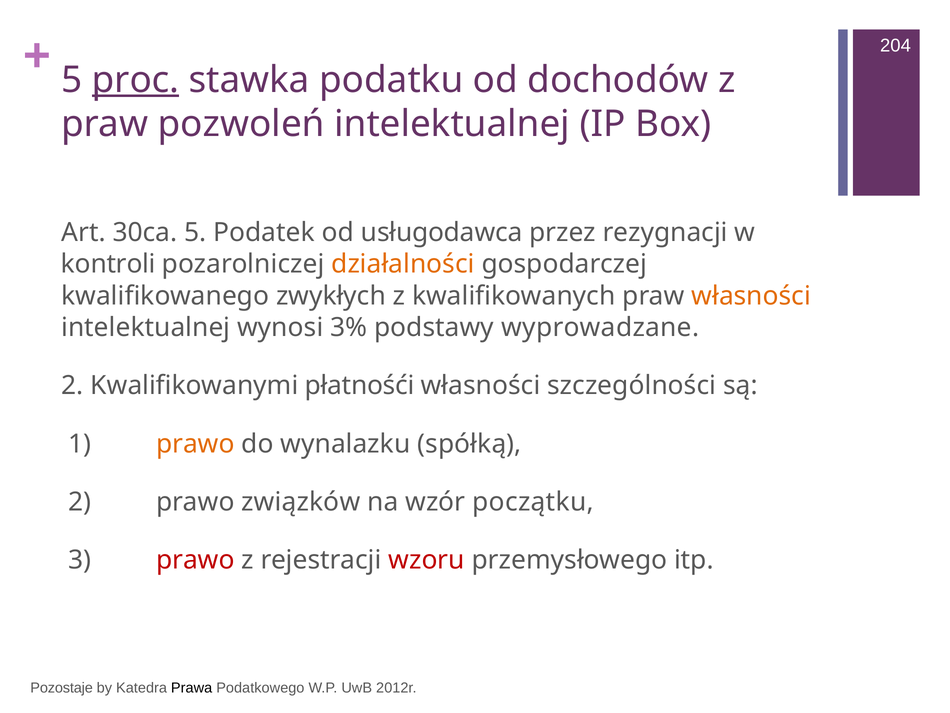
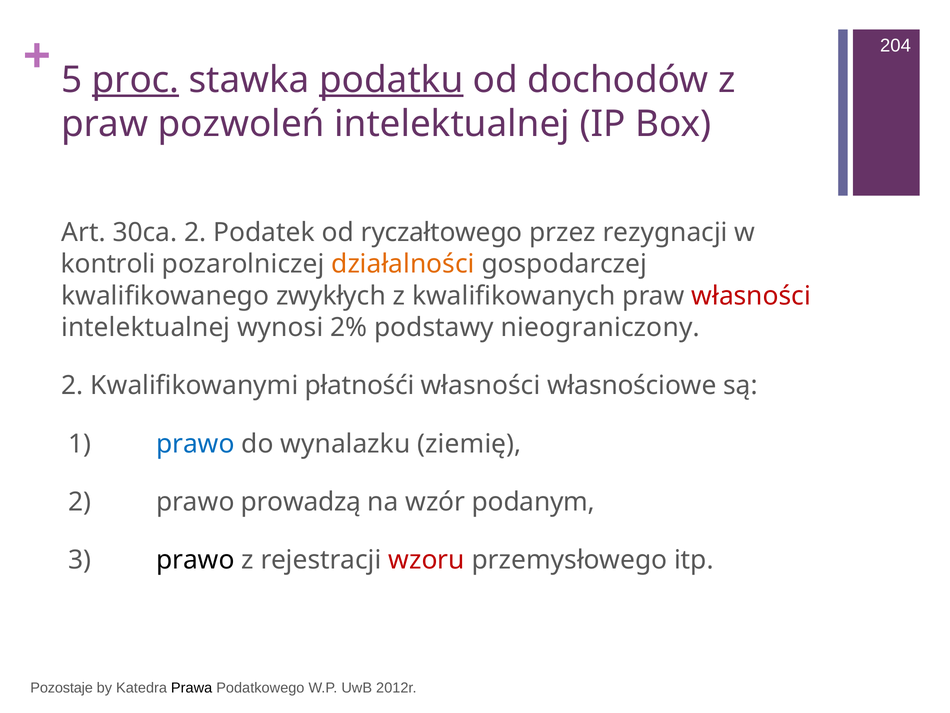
podatku underline: none -> present (391, 80)
30ca 5: 5 -> 2 (195, 232)
usługodawca: usługodawca -> ryczałtowego (442, 232)
własności colour: orange -> red (751, 296)
3%: 3% -> 2% (349, 327)
wyprowadzane: wyprowadzane -> nieograniczony (600, 327)
szczególności: szczególności -> własnościowe (632, 385)
prawo colour: orange -> blue (195, 444)
spółką: spółką -> ziemię (469, 444)
związków: związków -> prowadzą (301, 502)
początku: początku -> podanym (533, 502)
prawo colour: red -> black (195, 560)
